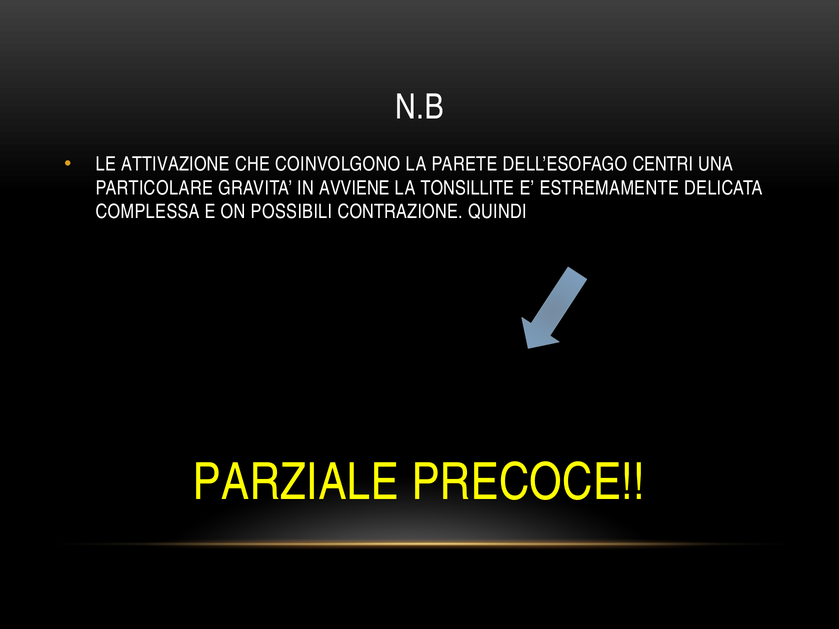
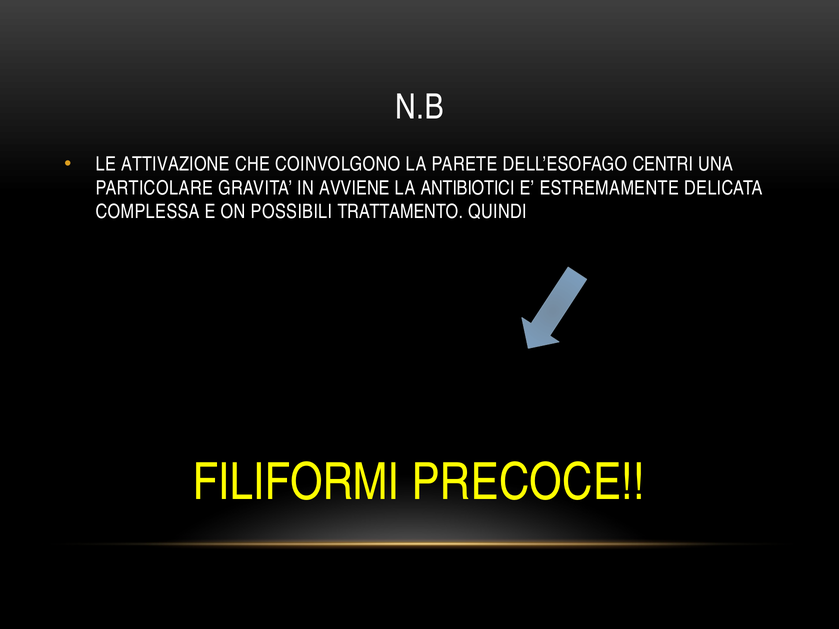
TONSILLITE: TONSILLITE -> ANTIBIOTICI (468, 188)
CONTRAZIONE: CONTRAZIONE -> TRATTAMENTO (400, 212)
PARZIALE: PARZIALE -> FILIFORMI (296, 482)
